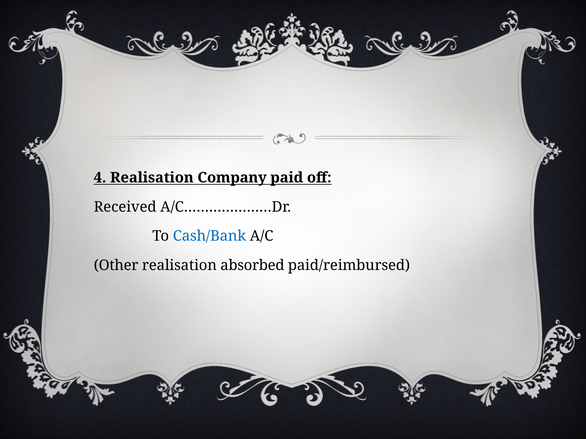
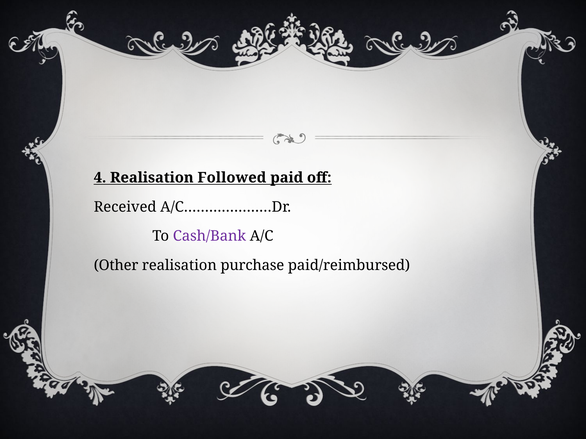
Company: Company -> Followed (232, 178)
Cash/Bank colour: blue -> purple (209, 236)
absorbed: absorbed -> purchase (252, 266)
